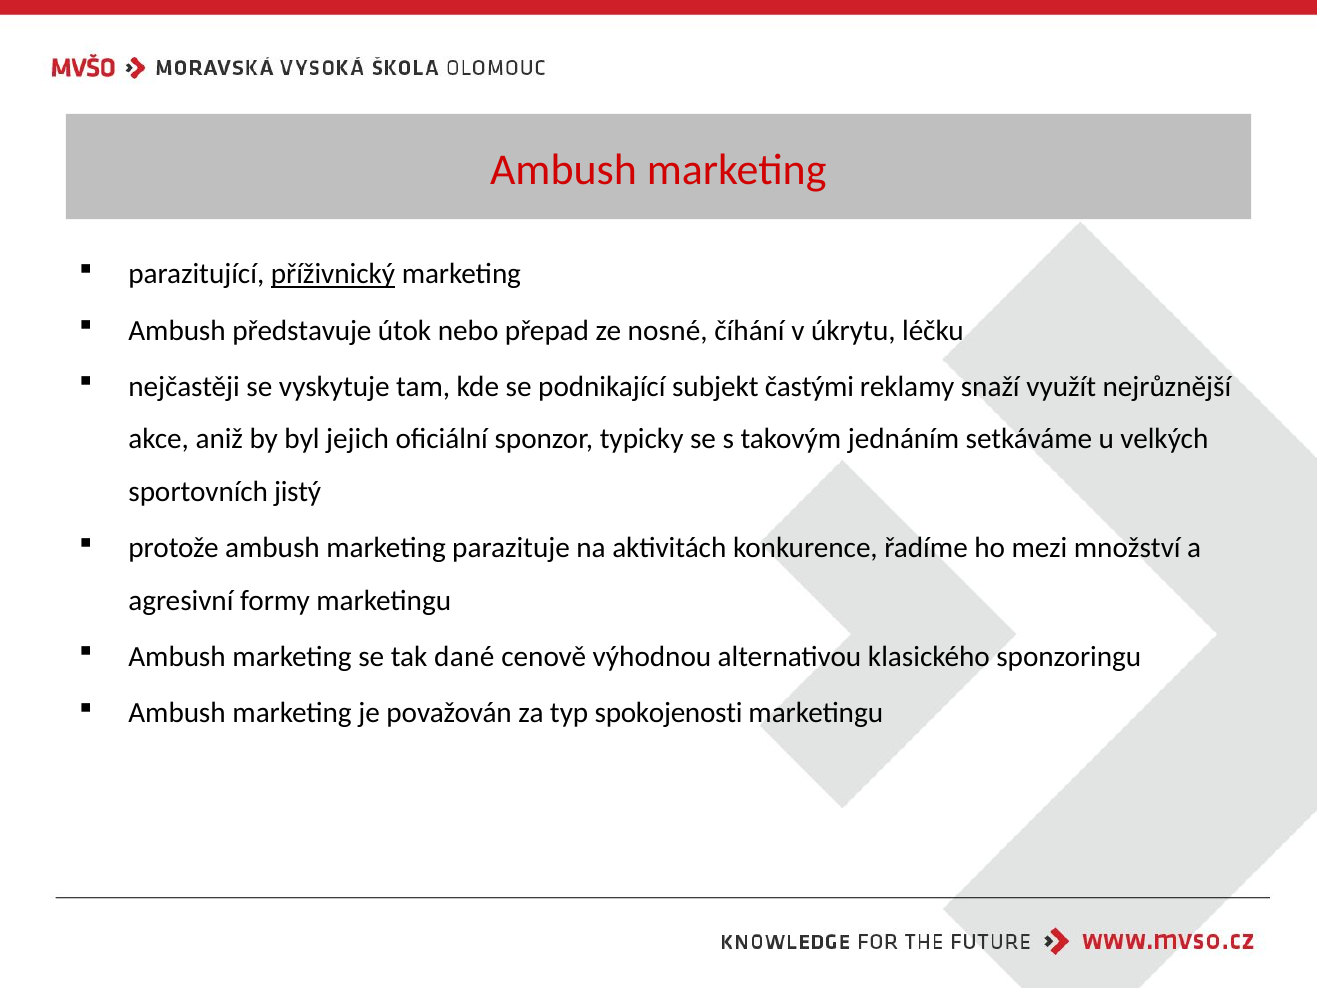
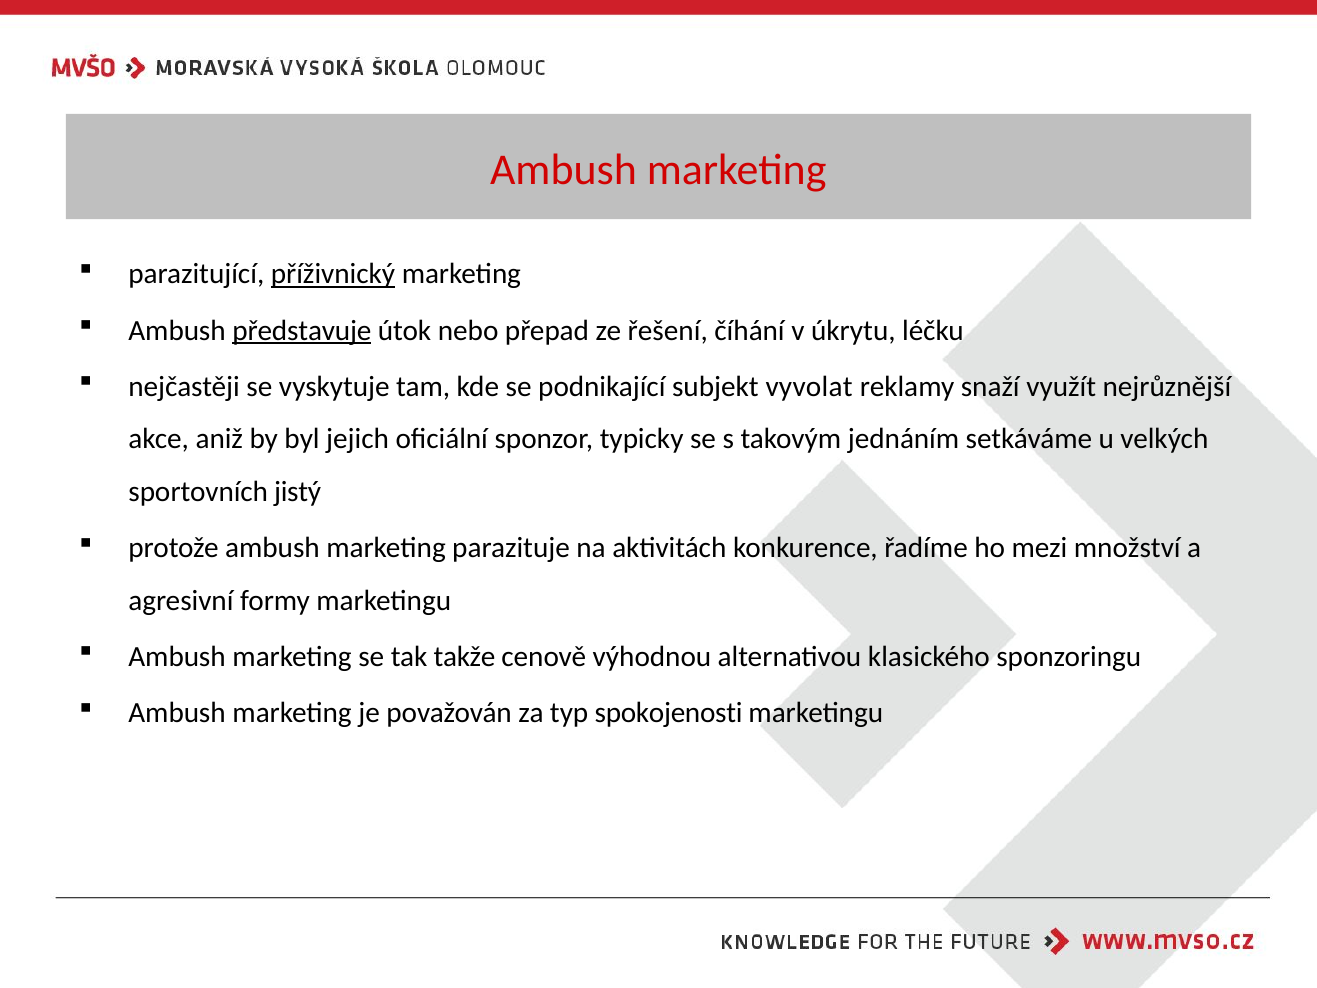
představuje underline: none -> present (302, 330)
nosné: nosné -> řešení (668, 330)
častými: častými -> vyvolat (809, 387)
dané: dané -> takže (465, 657)
